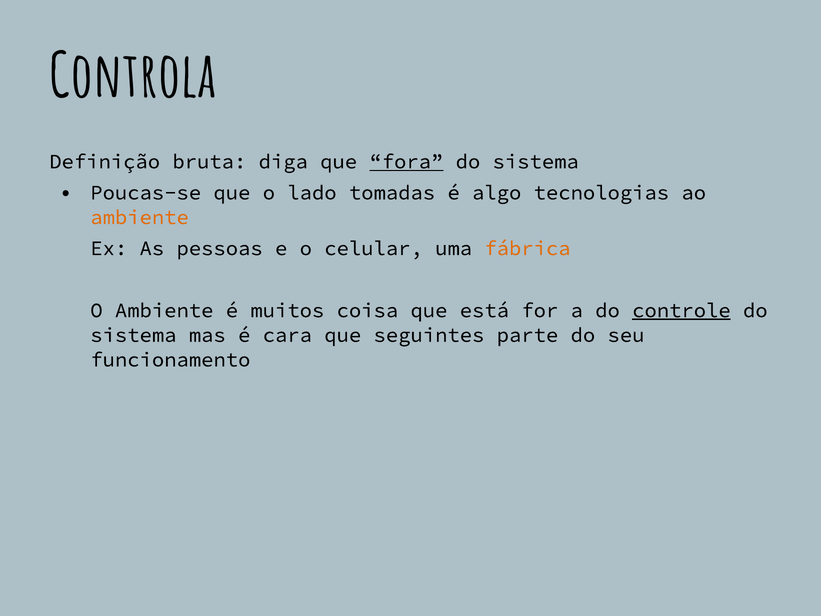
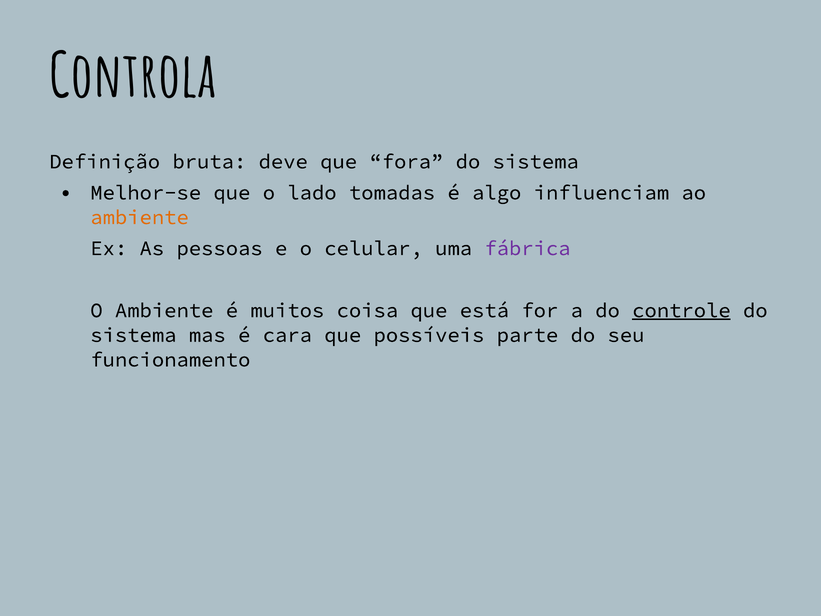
diga: diga -> deve (283, 162)
fora underline: present -> none (406, 162)
Poucas-se: Poucas-se -> Melhor-se (146, 193)
tecnologias: tecnologias -> influenciam (601, 193)
fábrica colour: orange -> purple (527, 248)
seguintes: seguintes -> possíveis (429, 335)
